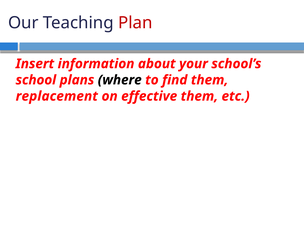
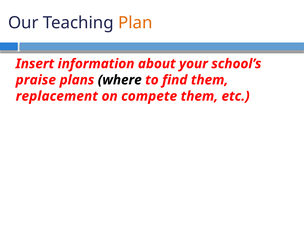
Plan colour: red -> orange (135, 23)
school: school -> praise (36, 80)
effective: effective -> compete (149, 96)
